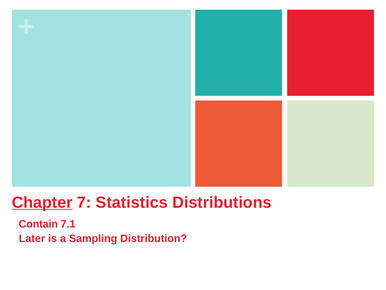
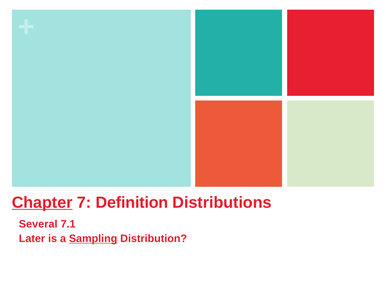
Statistics: Statistics -> Definition (132, 202)
Contain: Contain -> Several (38, 224)
Sampling underline: none -> present (93, 238)
